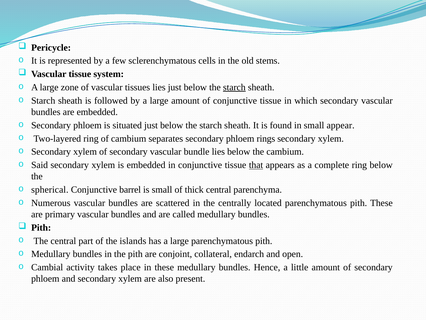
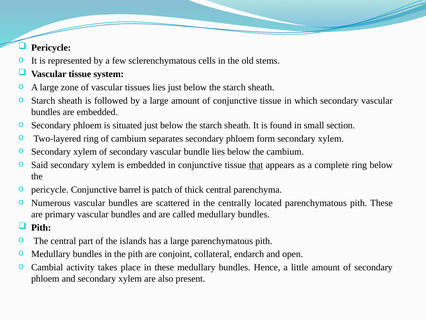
starch underline: present -> none (234, 87)
appear: appear -> section (341, 125)
rings: rings -> form (266, 138)
spherical: spherical -> pericycle (50, 189)
is small: small -> patch (162, 189)
